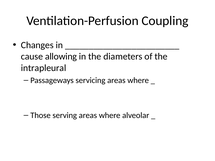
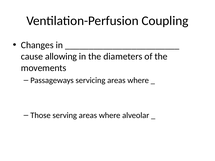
intrapleural: intrapleural -> movements (44, 68)
